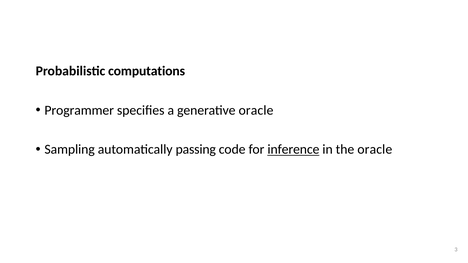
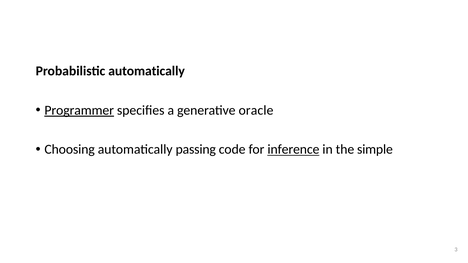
Probabilistic computations: computations -> automatically (147, 71)
Programmer underline: none -> present (79, 110)
Sampling: Sampling -> Choosing (70, 150)
the oracle: oracle -> simple (375, 150)
